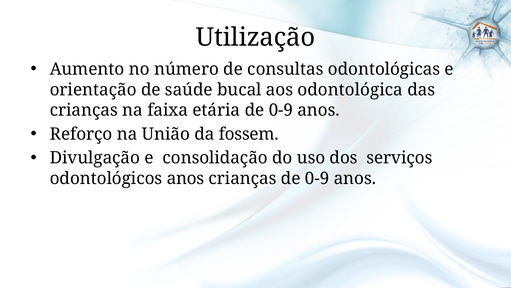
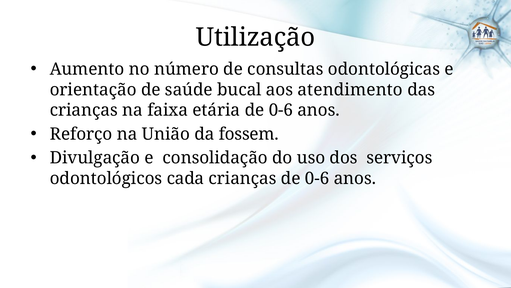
odontológica: odontológica -> atendimento (350, 90)
etária de 0-9: 0-9 -> 0-6 (281, 110)
odontológicos anos: anos -> cada (185, 178)
crianças de 0-9: 0-9 -> 0-6 (317, 178)
